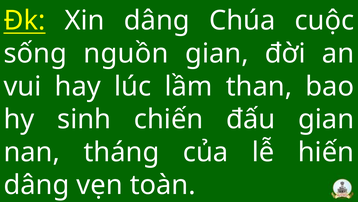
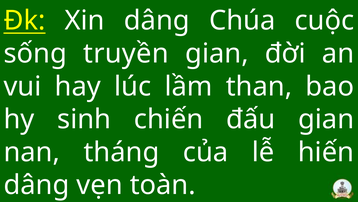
nguồn: nguồn -> truyền (126, 53)
